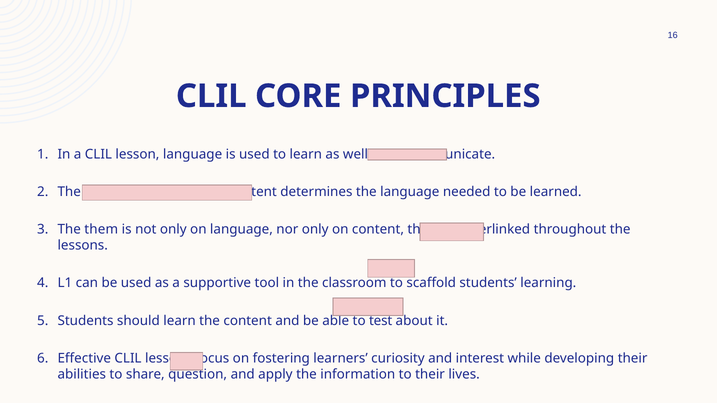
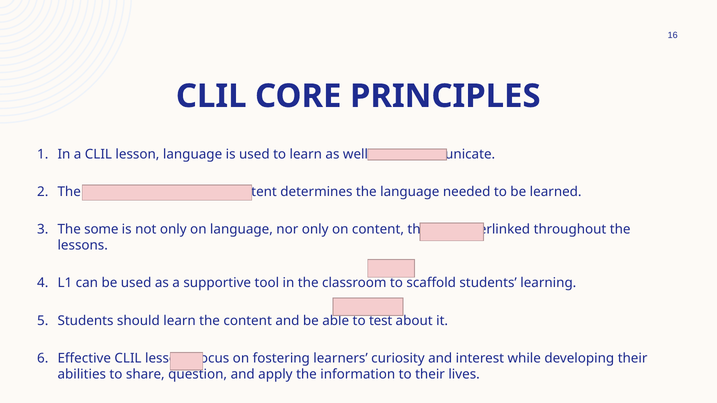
them: them -> some (101, 229)
